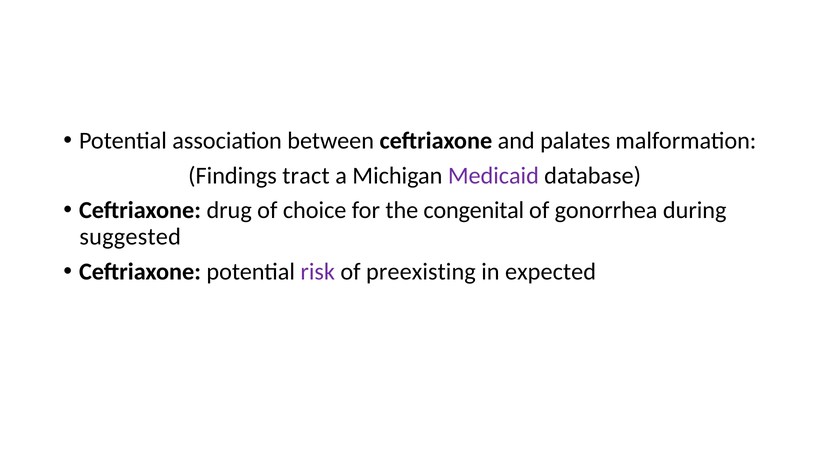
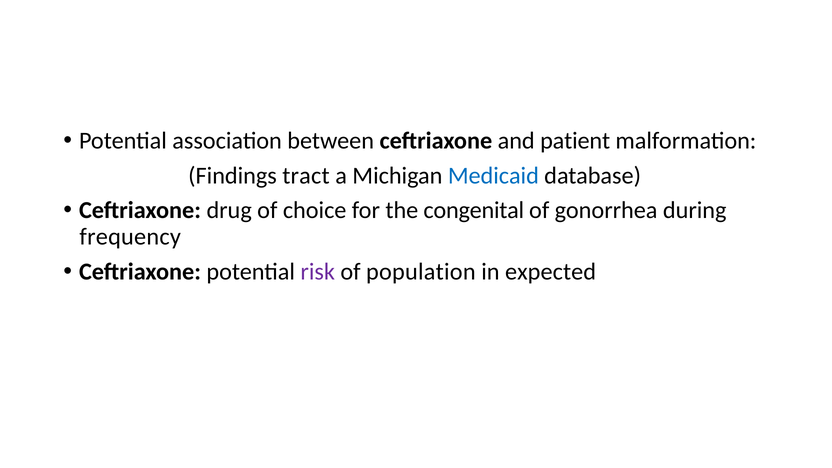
palates: palates -> patient (575, 141)
Medicaid colour: purple -> blue (493, 176)
suggested: suggested -> frequency (130, 237)
preexisting: preexisting -> population (421, 272)
